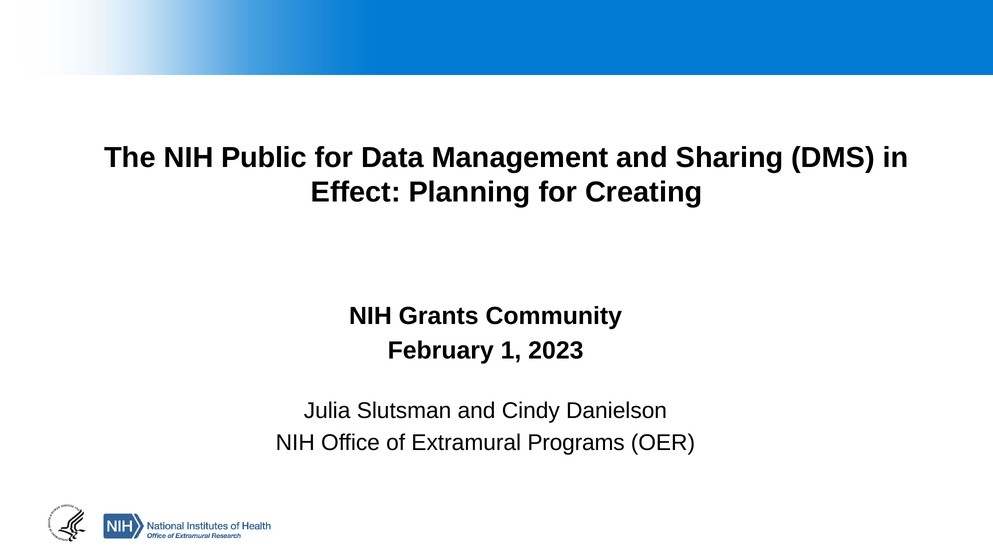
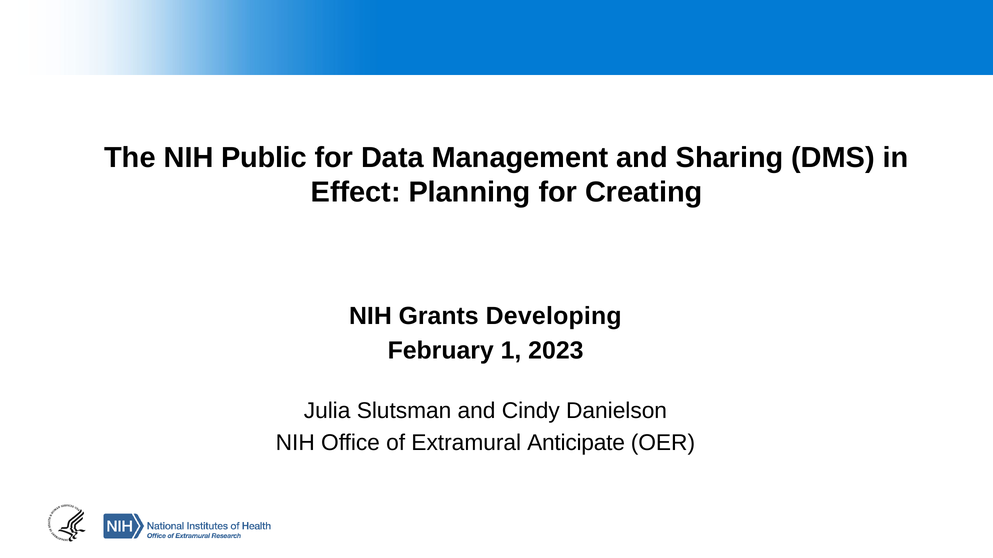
Community: Community -> Developing (554, 316)
Programs: Programs -> Anticipate (576, 443)
